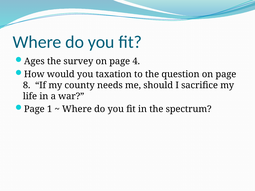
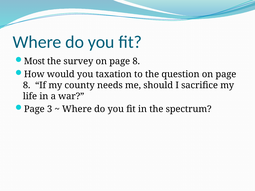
Ages: Ages -> Most (34, 61)
survey on page 4: 4 -> 8 (136, 61)
1: 1 -> 3 (50, 109)
